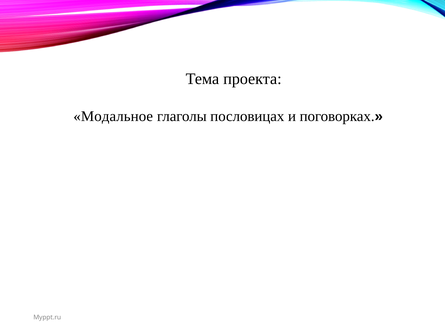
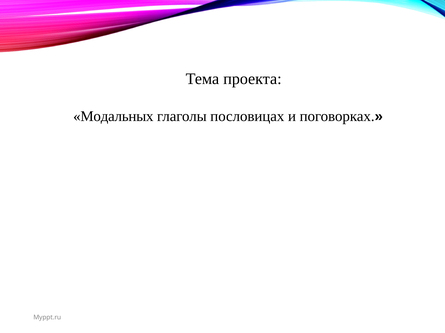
Модальное: Модальное -> Модальных (113, 117)
